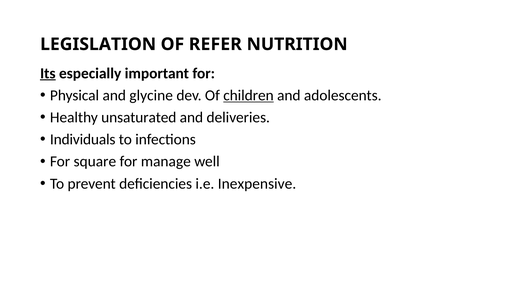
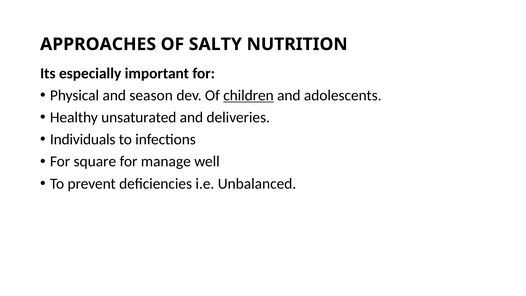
LEGISLATION: LEGISLATION -> APPROACHES (98, 44)
REFER: REFER -> SALTY (215, 44)
Its underline: present -> none (48, 73)
glycine: glycine -> season (151, 95)
Inexpensive: Inexpensive -> Unbalanced (257, 184)
